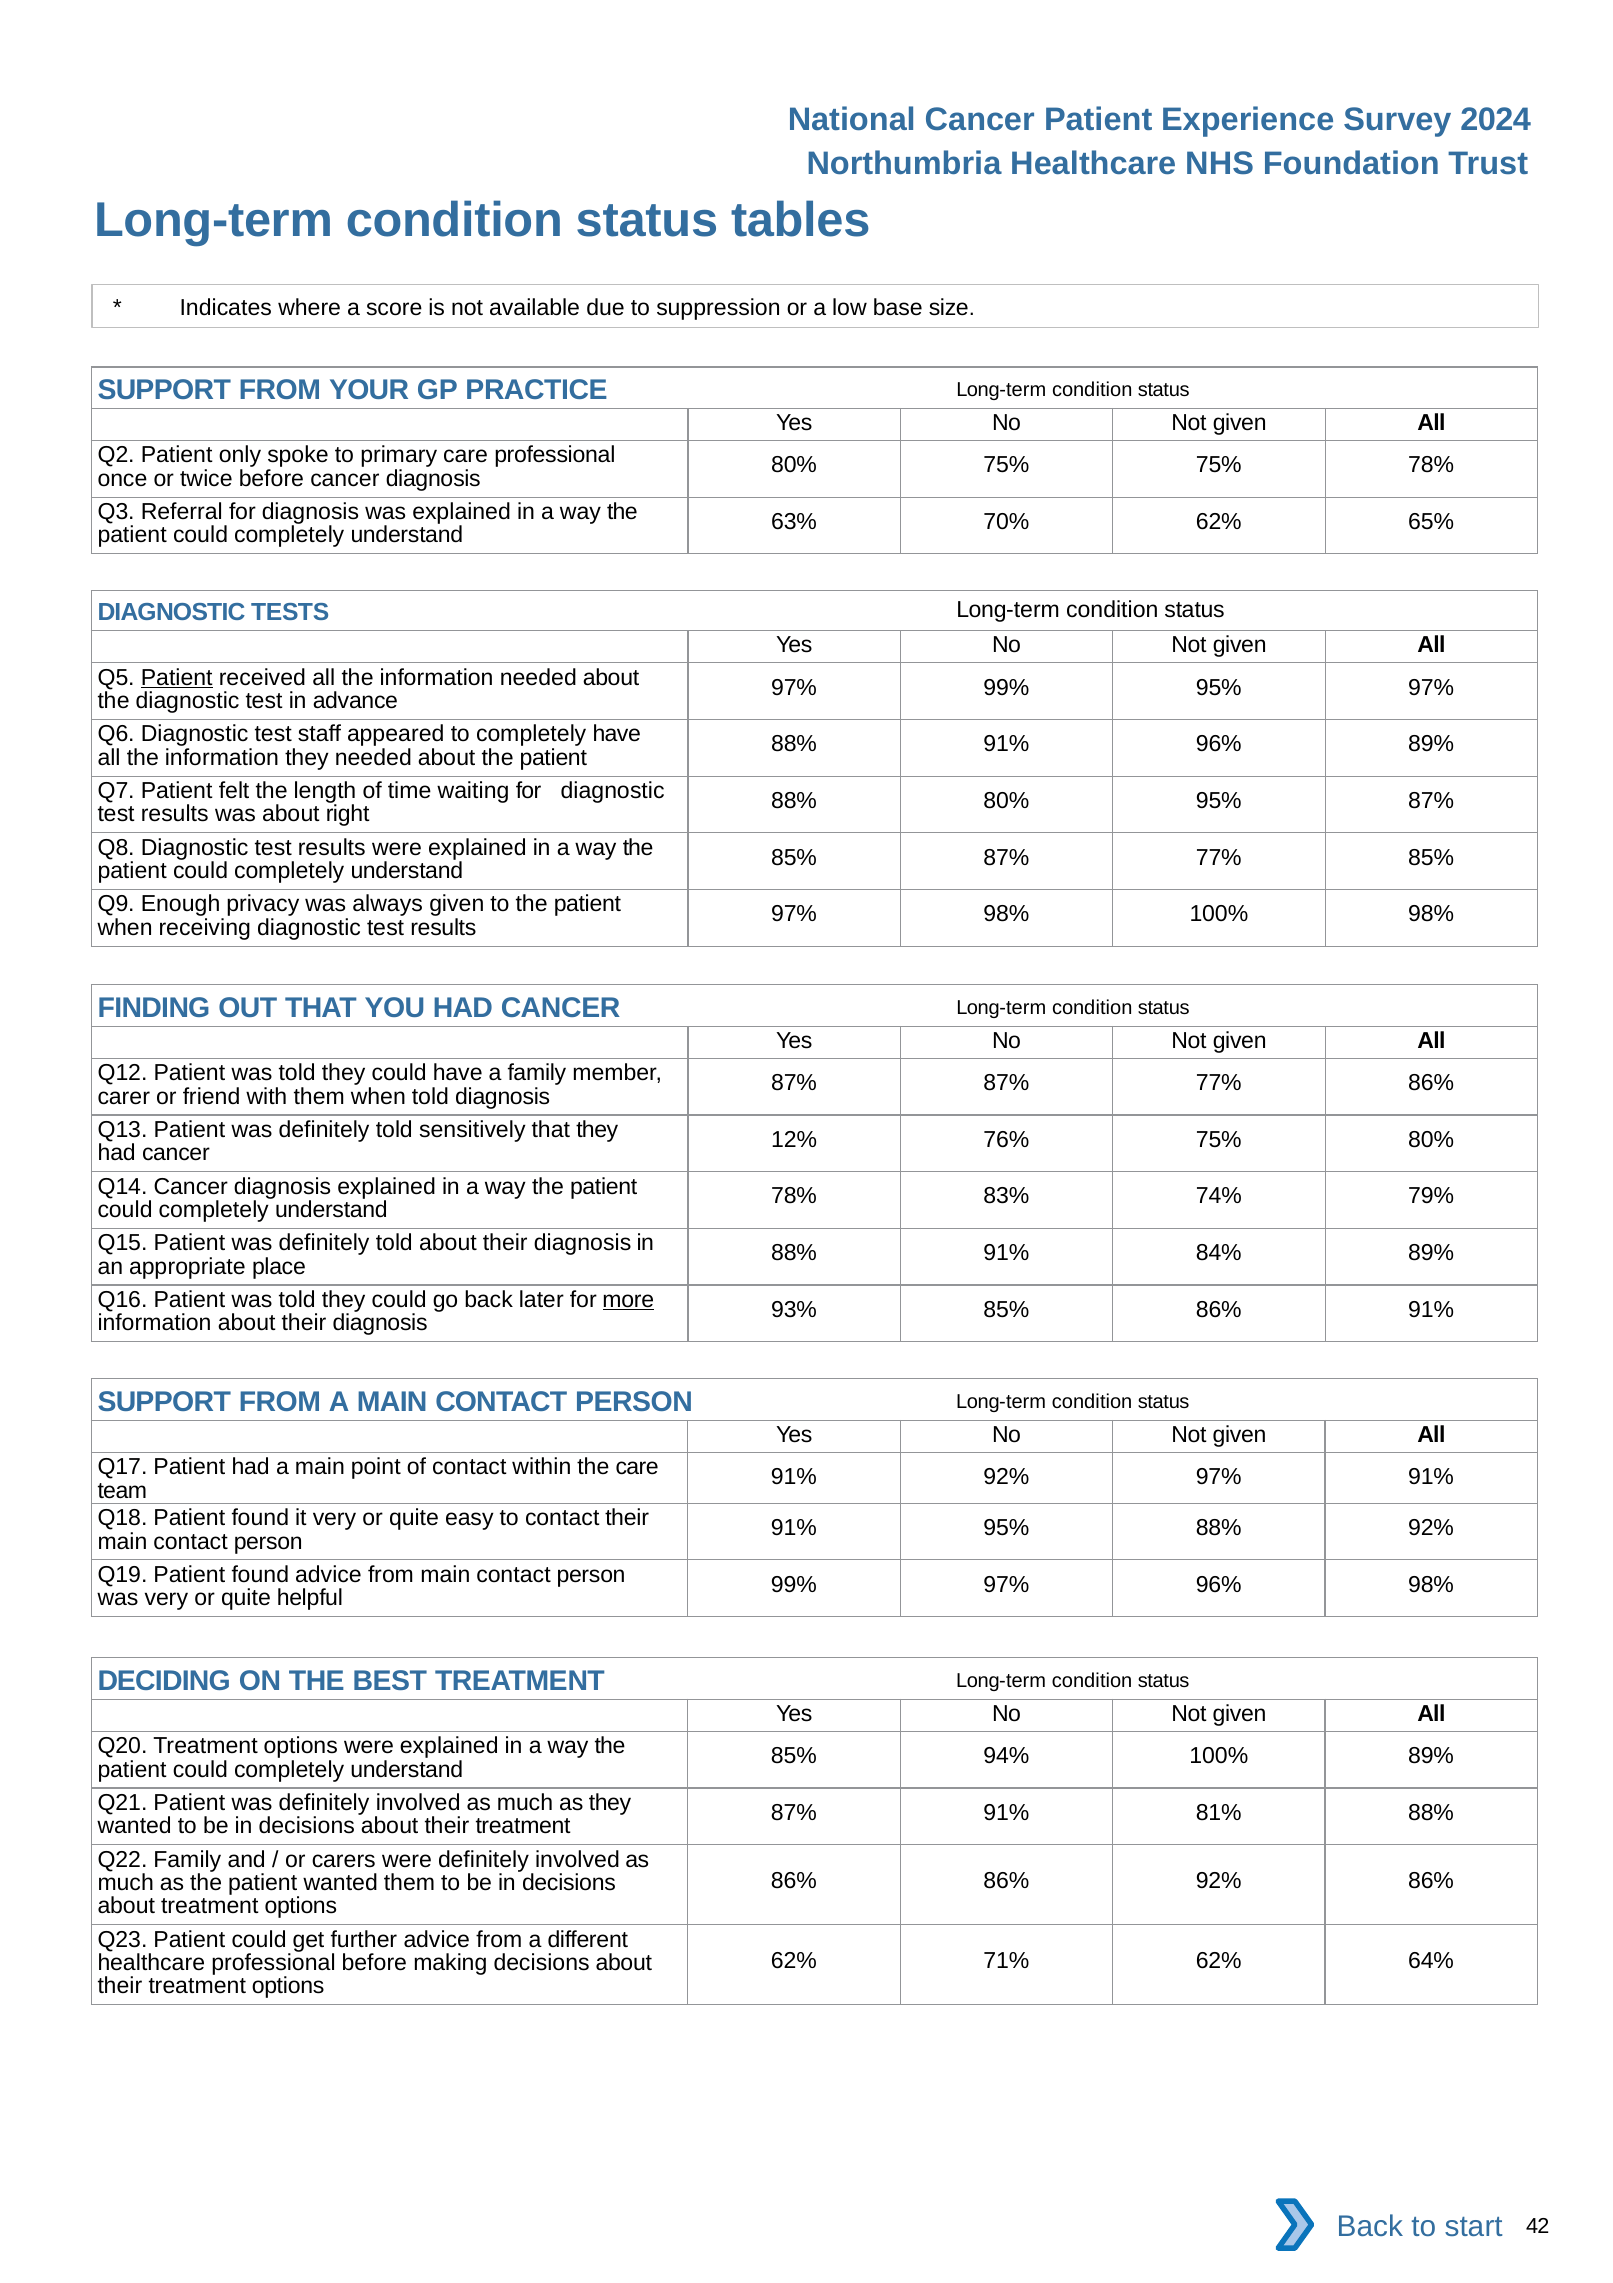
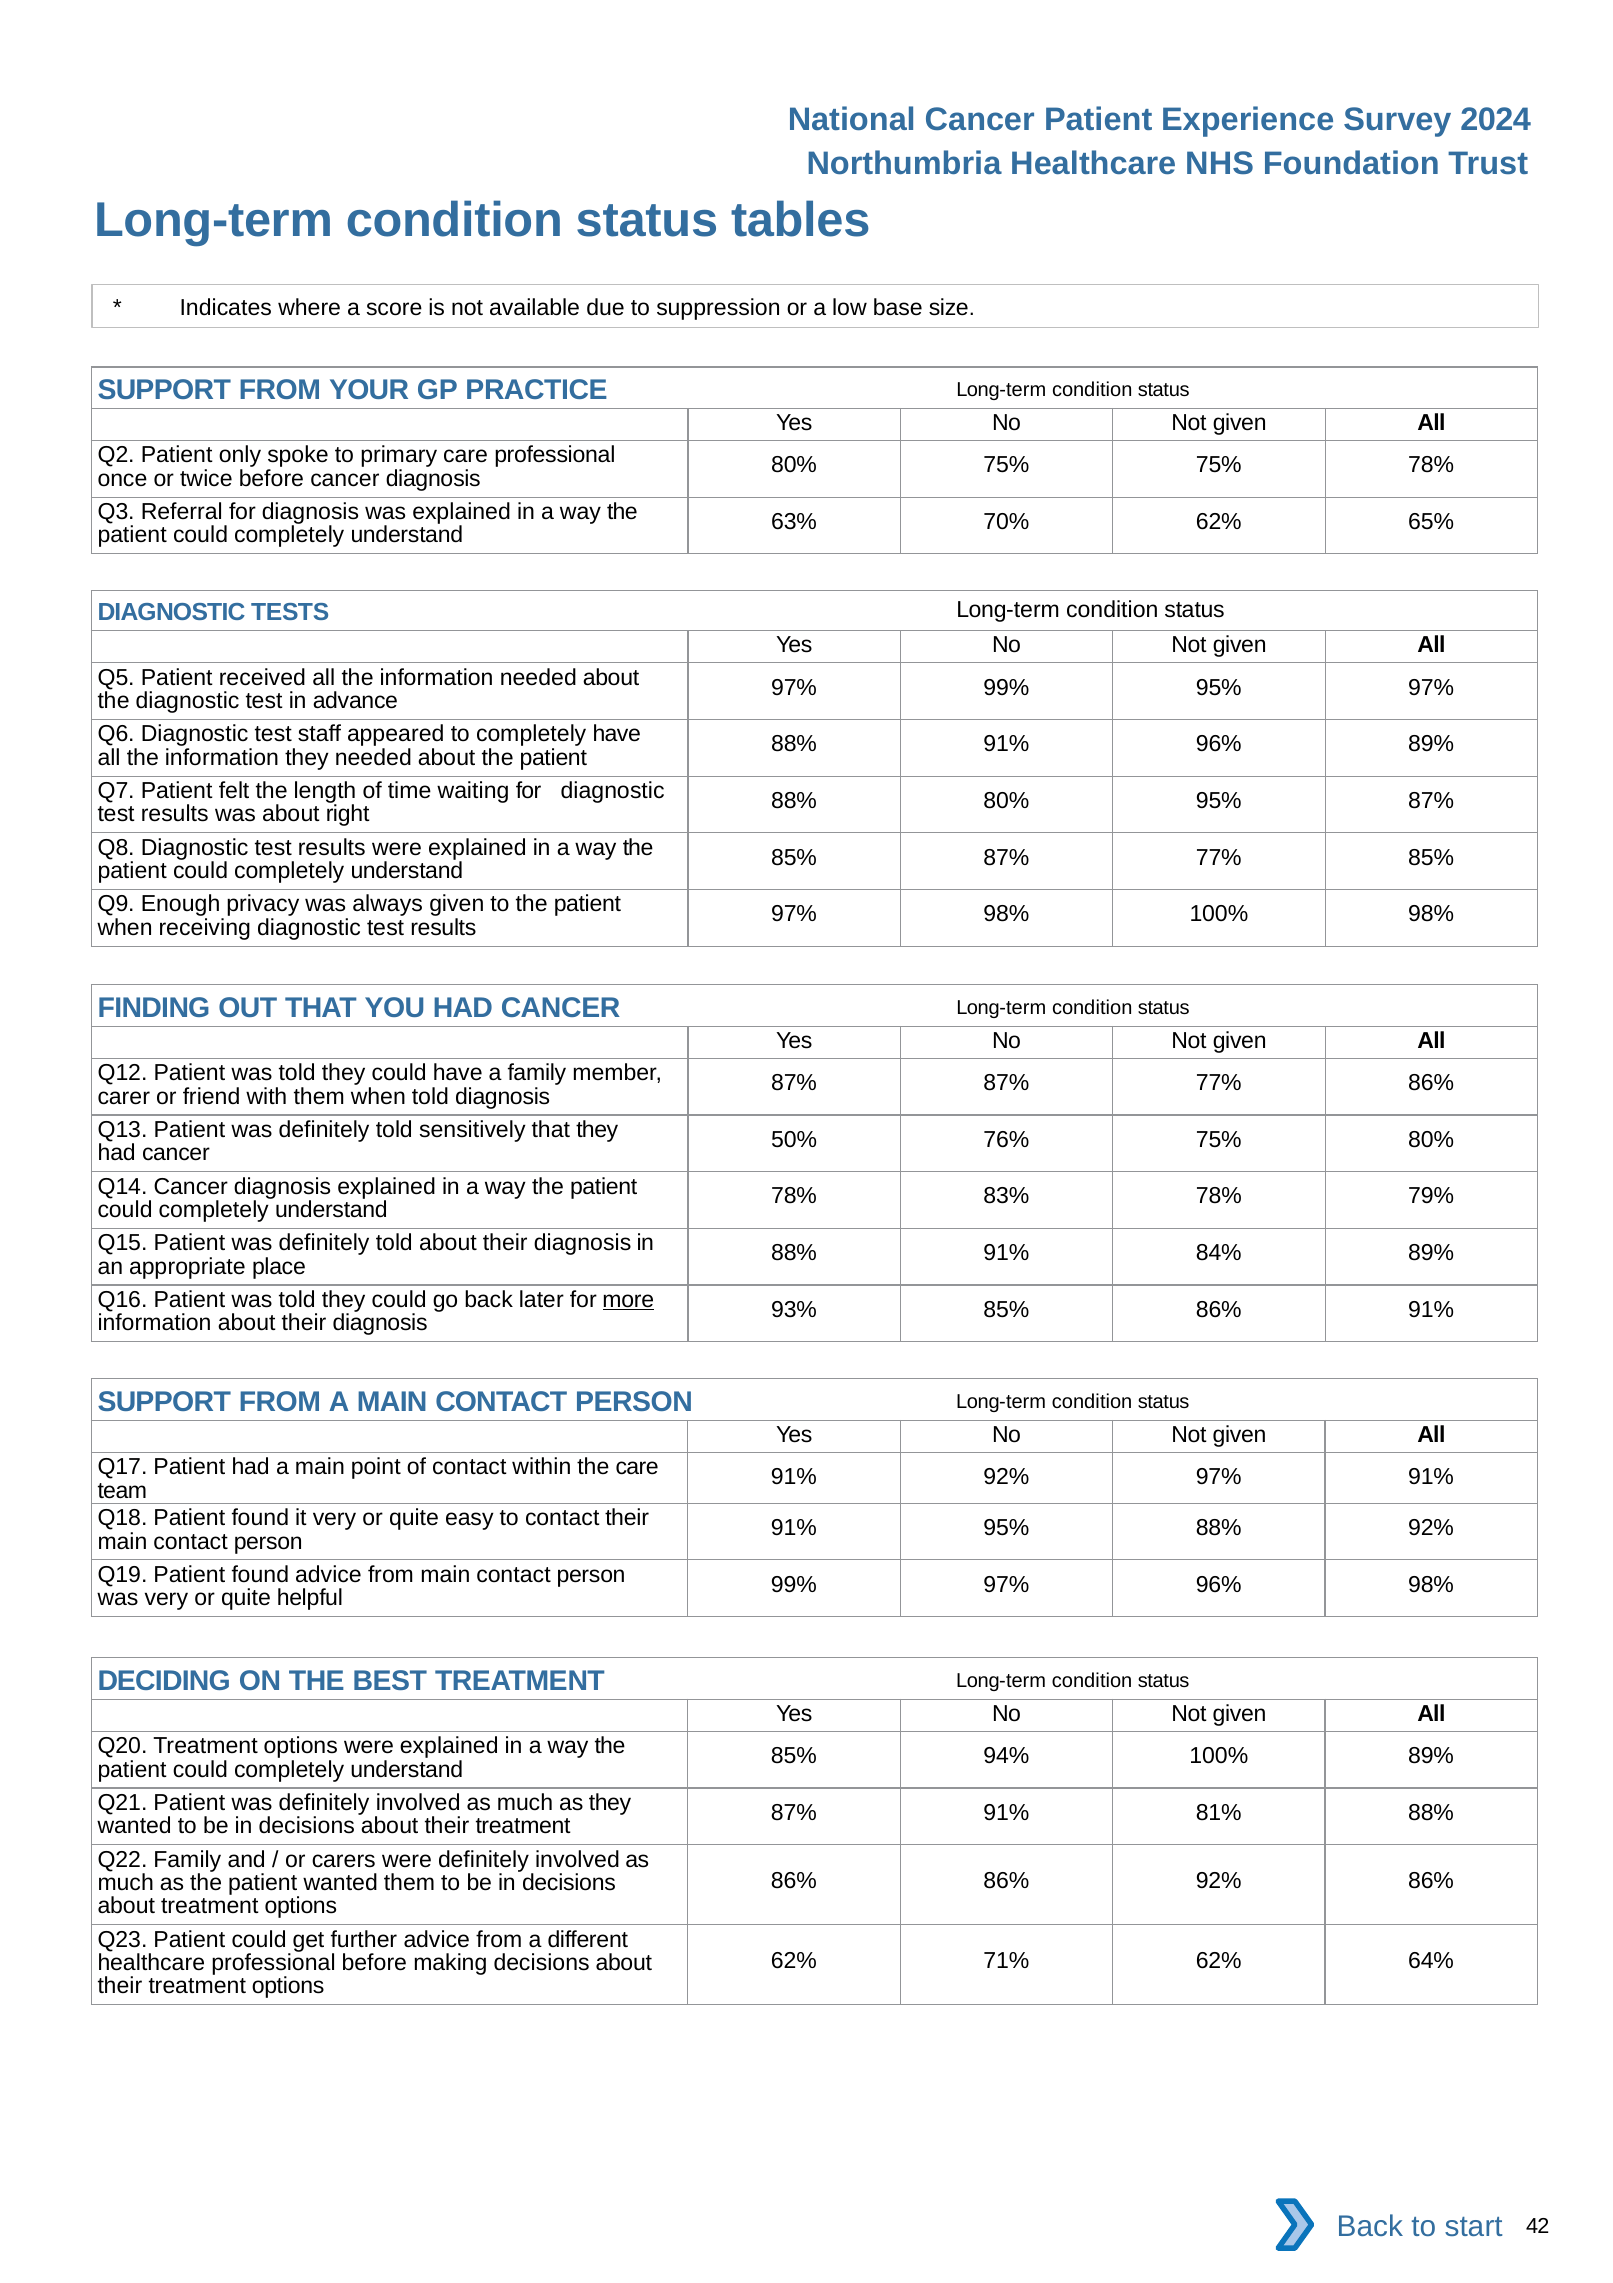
Patient underline: present -> none (177, 678)
12%: 12% -> 50% (794, 1139)
83% 74%: 74% -> 78% (1219, 1196)
